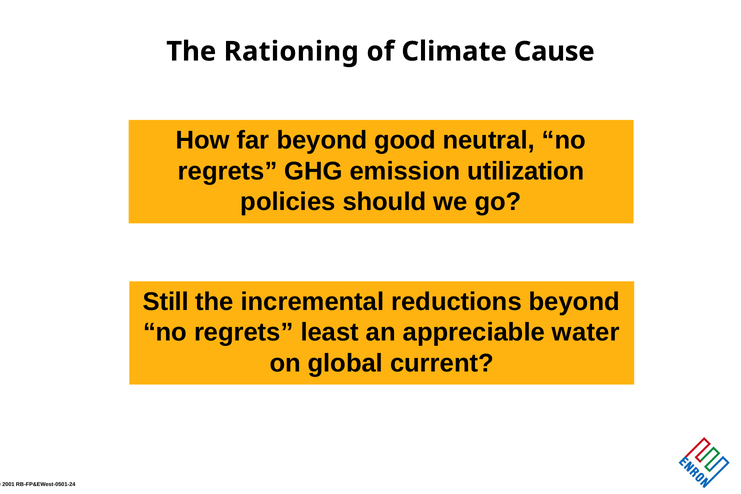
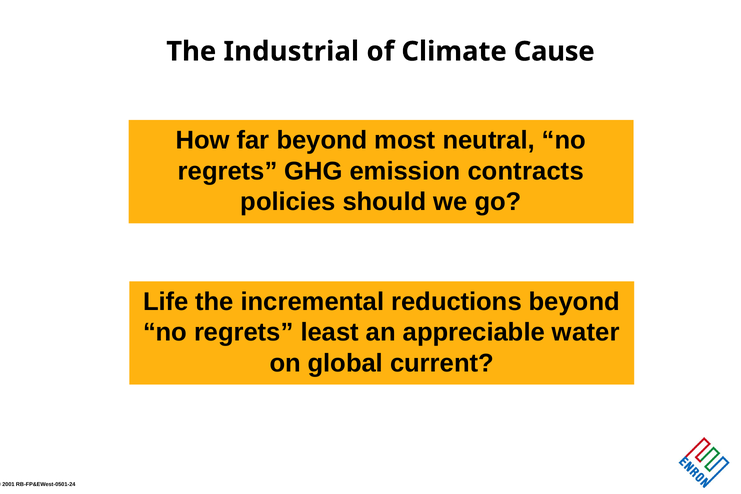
Rationing: Rationing -> Industrial (291, 52)
good: good -> most (405, 140)
utilization: utilization -> contracts (526, 171)
Still: Still -> Life (166, 302)
